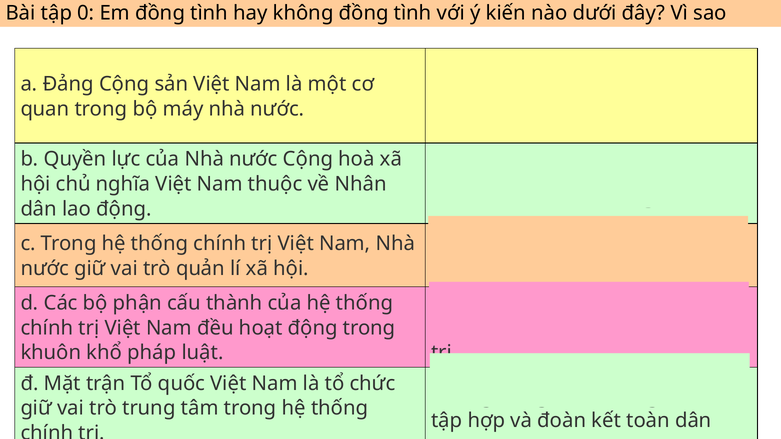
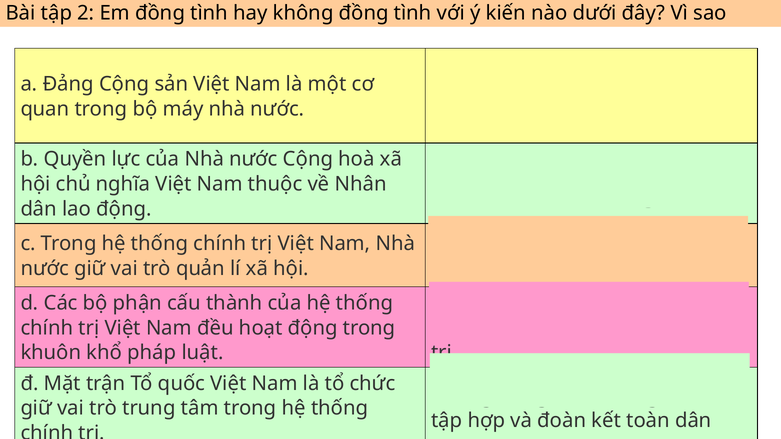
0: 0 -> 2 (86, 13)
